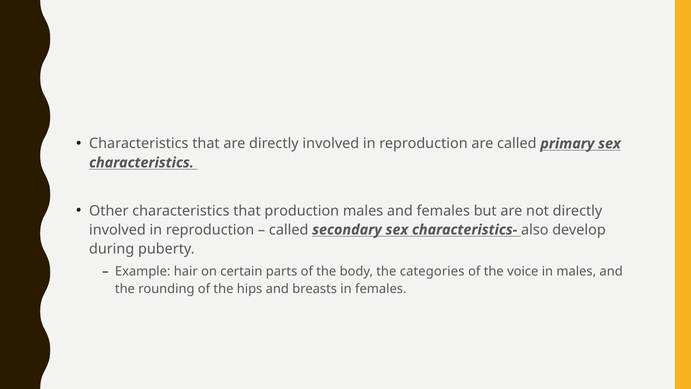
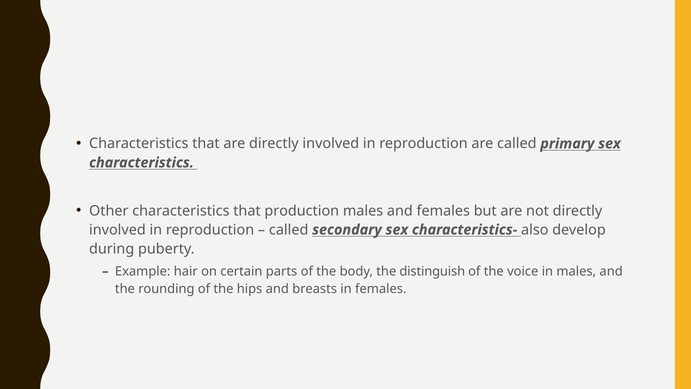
categories: categories -> distinguish (432, 271)
